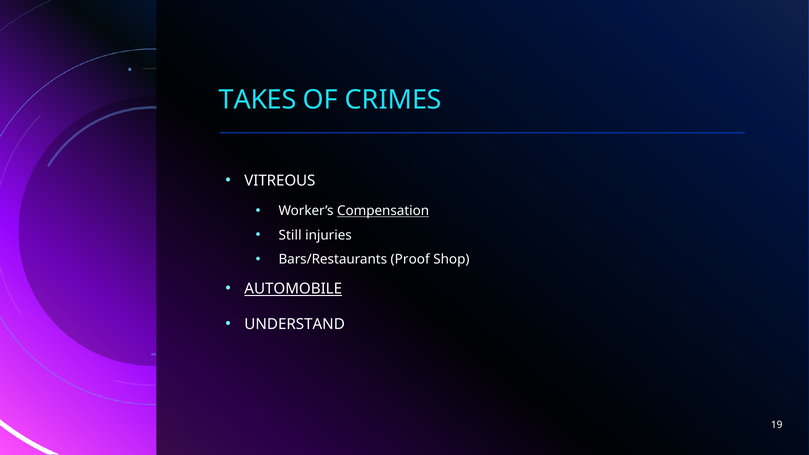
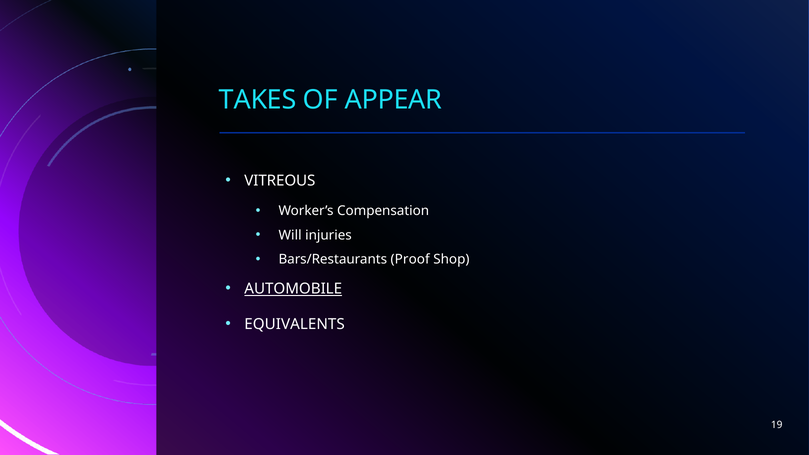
CRIMES: CRIMES -> APPEAR (393, 100)
Compensation underline: present -> none (383, 211)
Still: Still -> Will (290, 235)
UNDERSTAND: UNDERSTAND -> EQUIVALENTS (295, 324)
